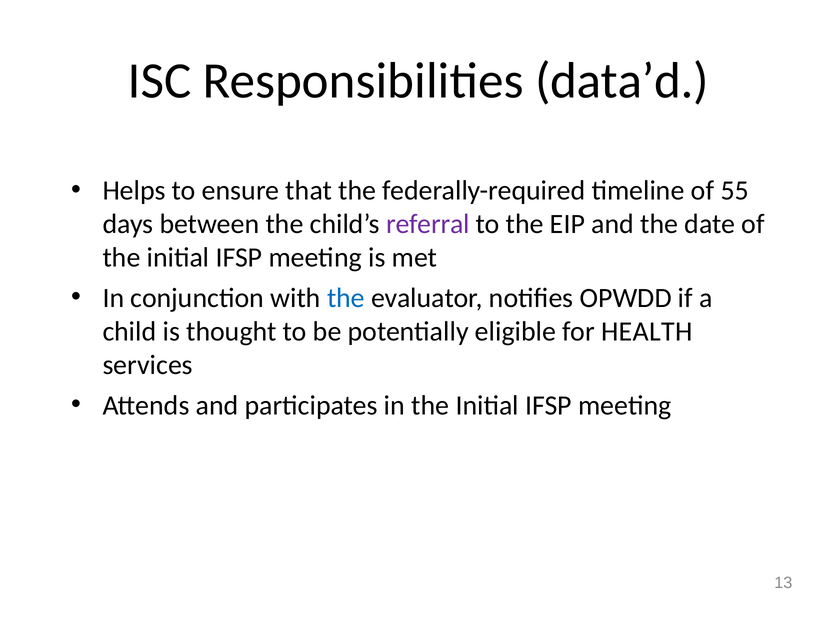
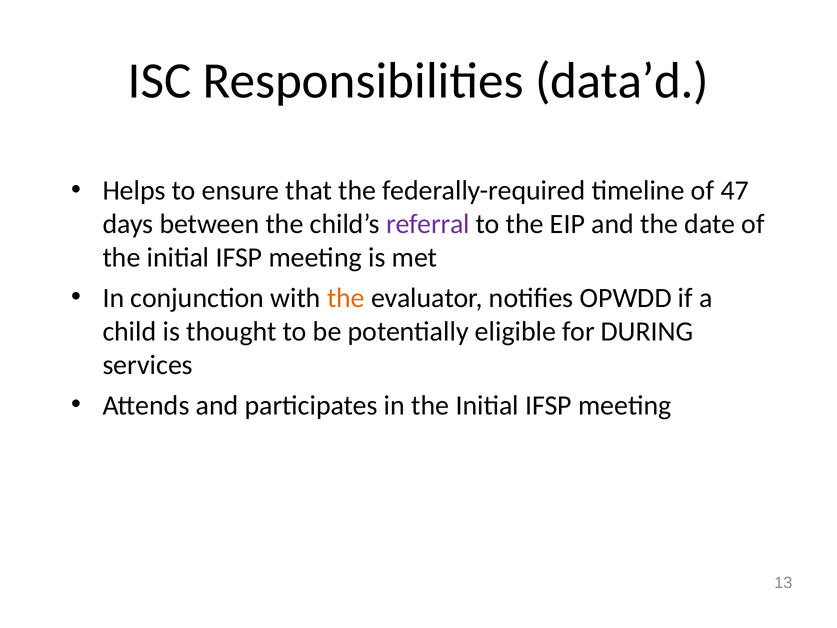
55: 55 -> 47 (735, 190)
the colour: blue -> orange (346, 298)
HEALTH: HEALTH -> DURING (647, 331)
